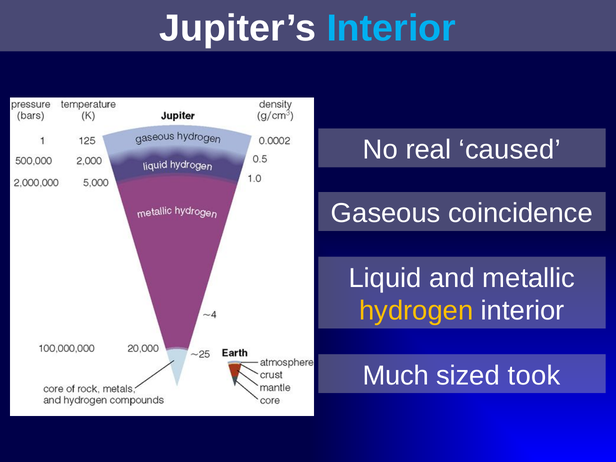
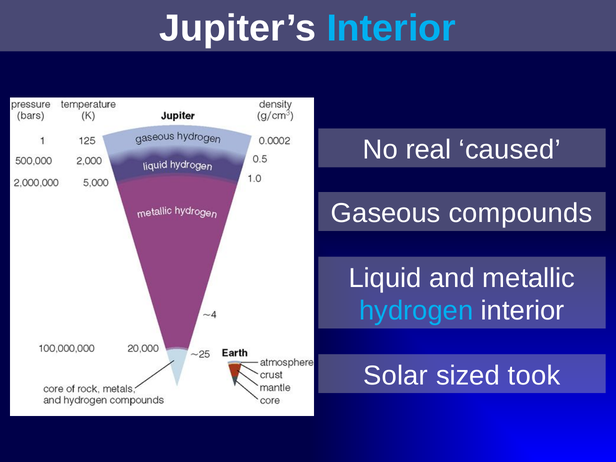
coincidence: coincidence -> compounds (520, 213)
hydrogen colour: yellow -> light blue (416, 311)
Much: Much -> Solar (396, 376)
